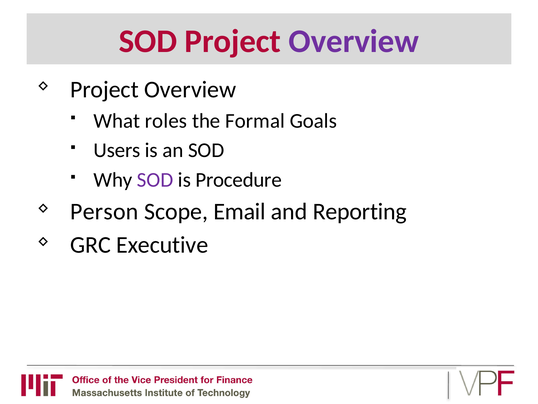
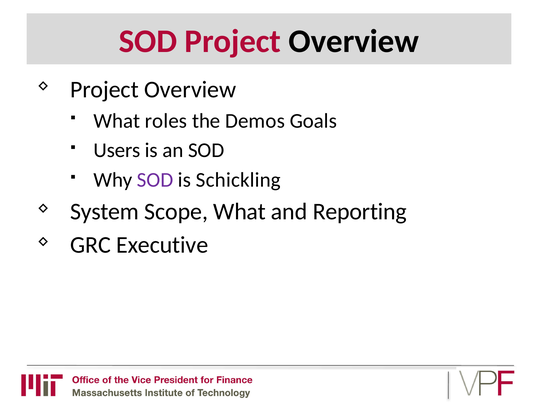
Overview colour: purple -> black (354, 41)
Formal: Formal -> Demos (255, 121)
Procedure: Procedure -> Schickling (238, 180)
Person: Person -> System (105, 211)
Scope Email: Email -> What (240, 211)
